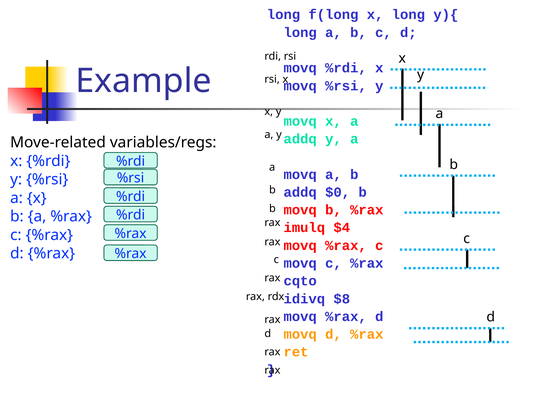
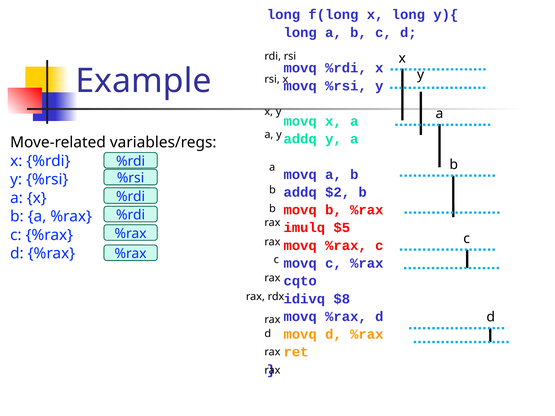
$0: $0 -> $2 (338, 192)
$4: $4 -> $5 (342, 228)
